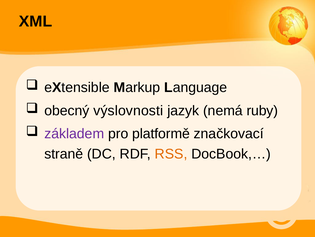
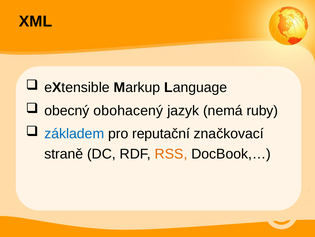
výslovnosti: výslovnosti -> obohacený (128, 110)
základem colour: purple -> blue (74, 133)
platformě: platformě -> reputační (161, 133)
